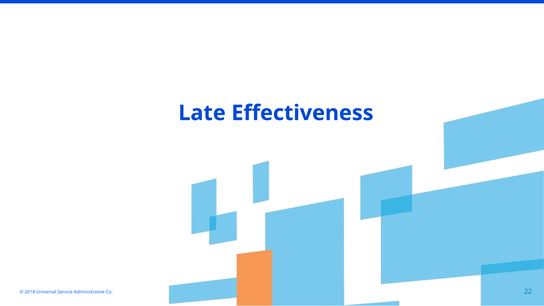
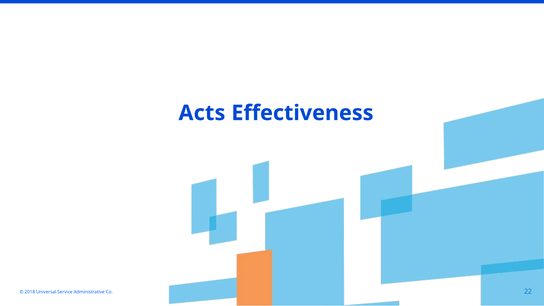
Late: Late -> Acts (202, 113)
